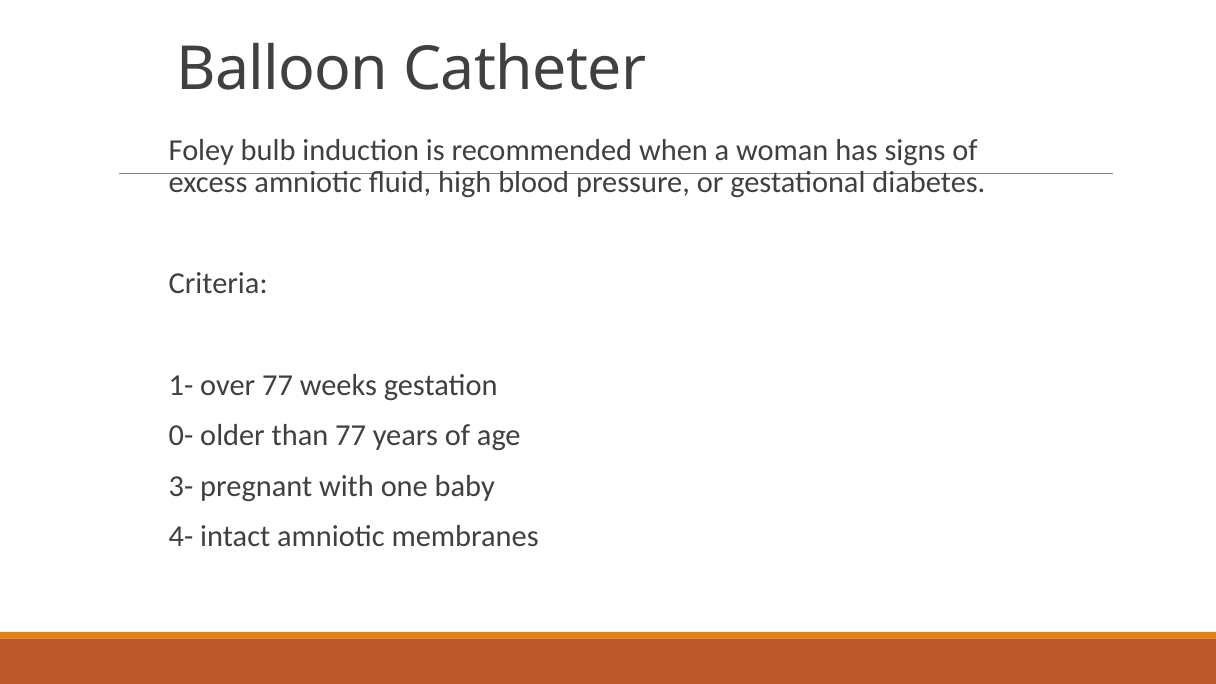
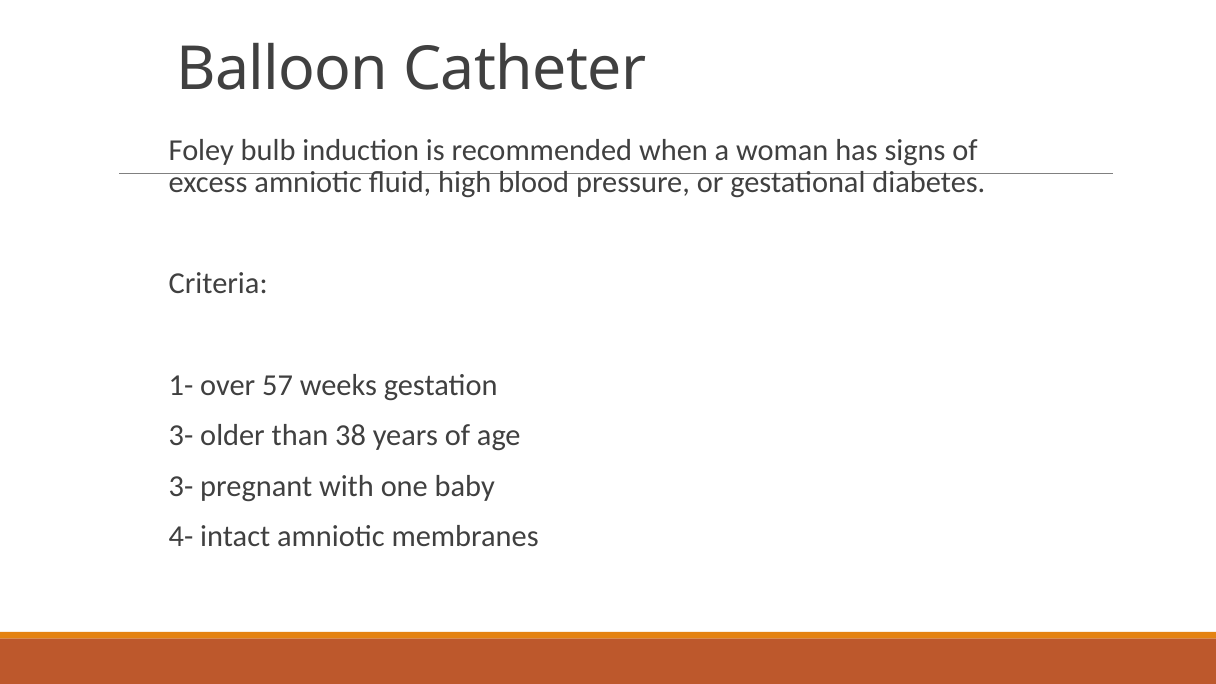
over 77: 77 -> 57 (278, 385)
0-: 0- -> 3- (181, 436)
than 77: 77 -> 38 (351, 436)
